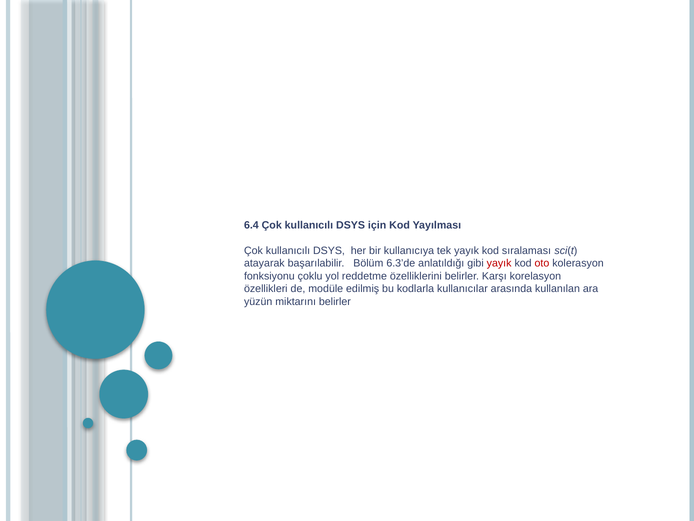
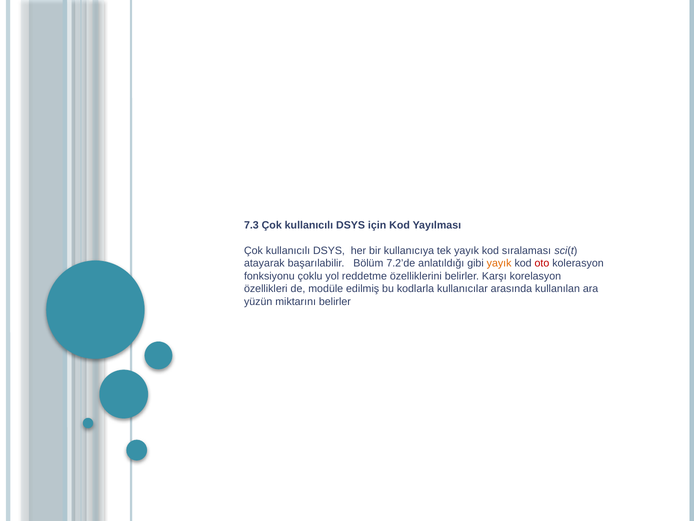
6.4: 6.4 -> 7.3 (251, 225)
6.3’de: 6.3’de -> 7.2’de (401, 263)
yayık colour: red -> orange (499, 263)
